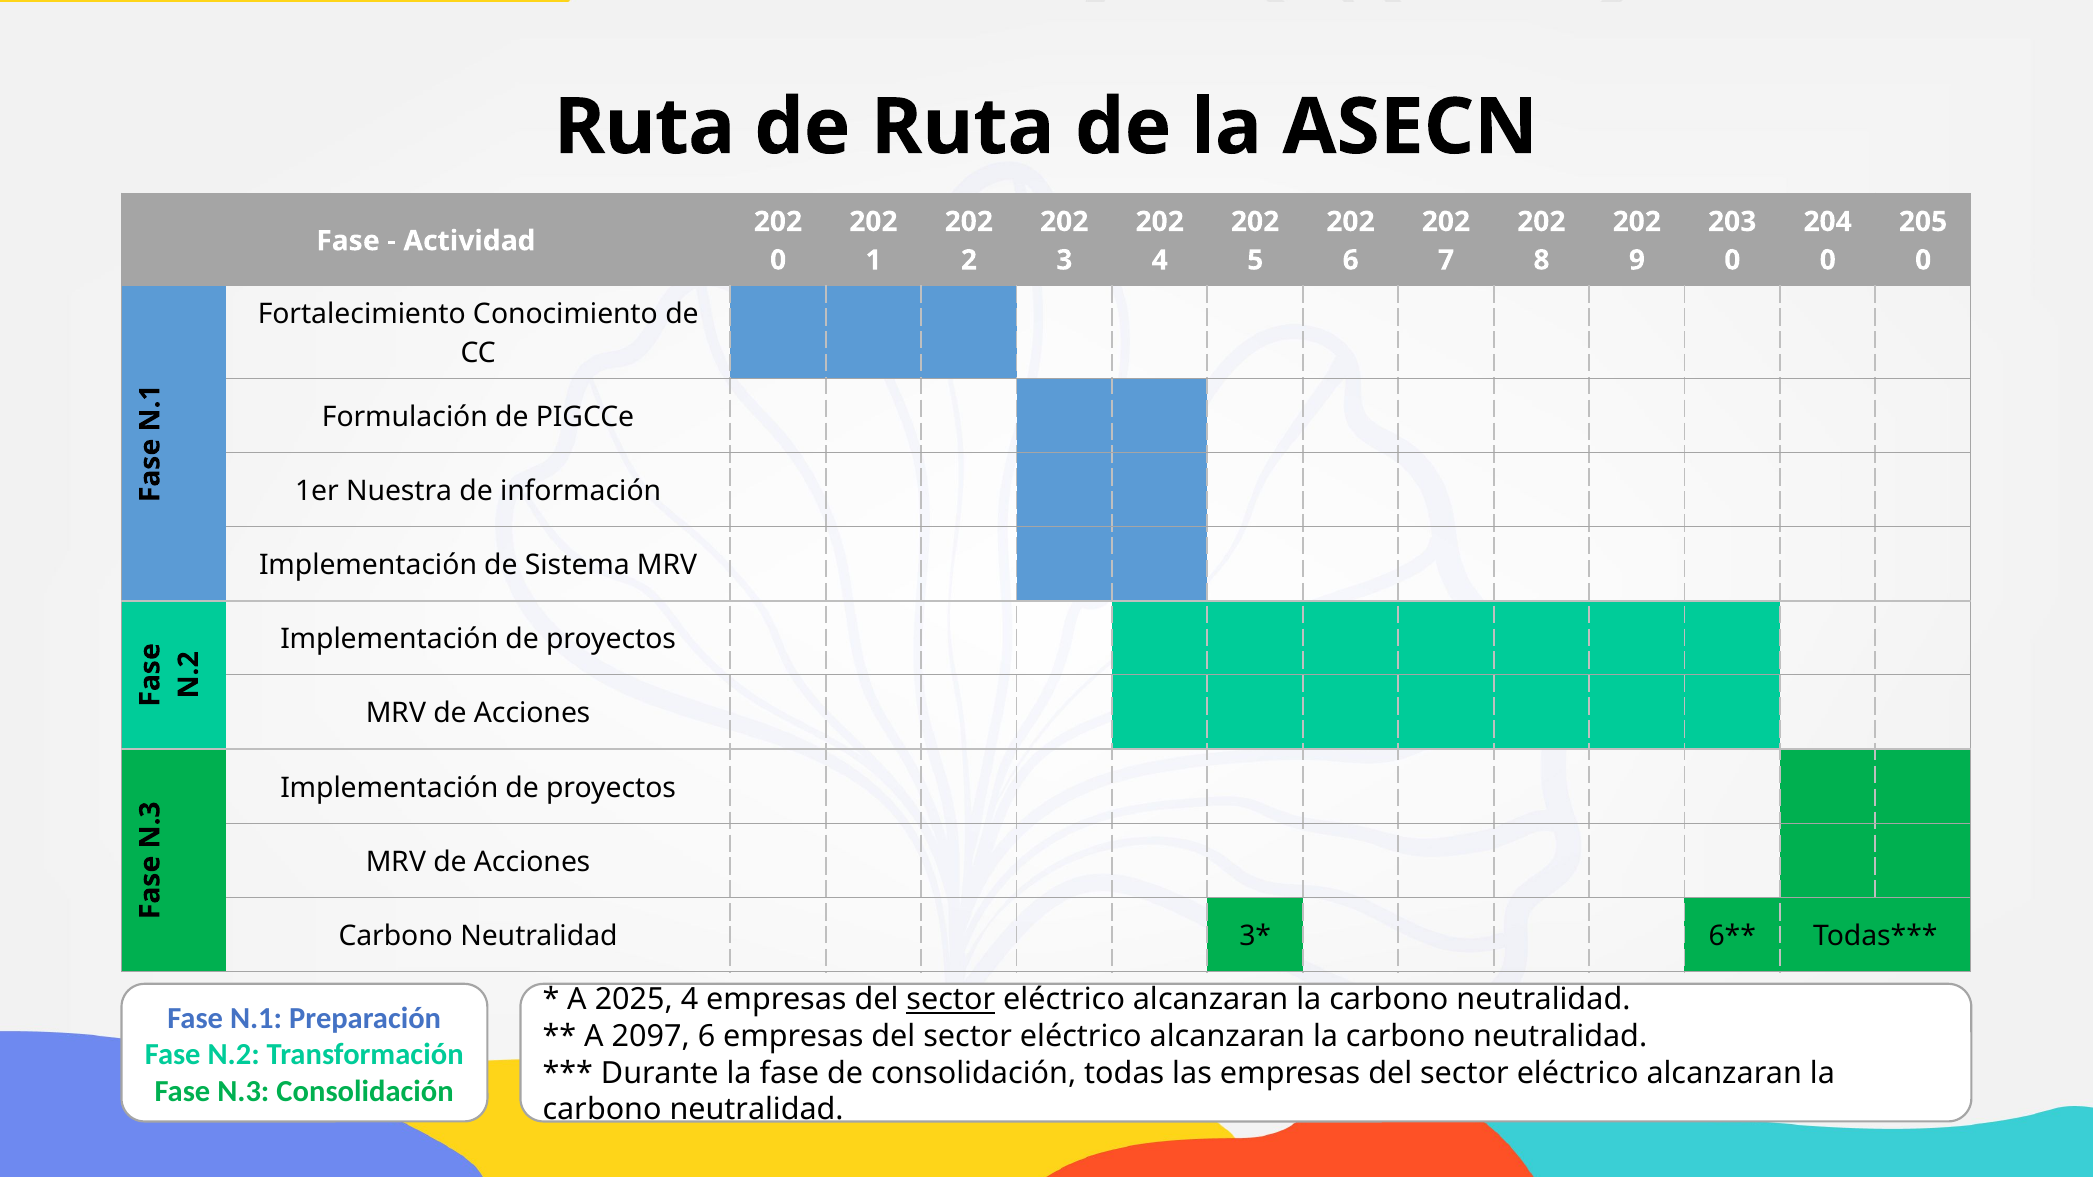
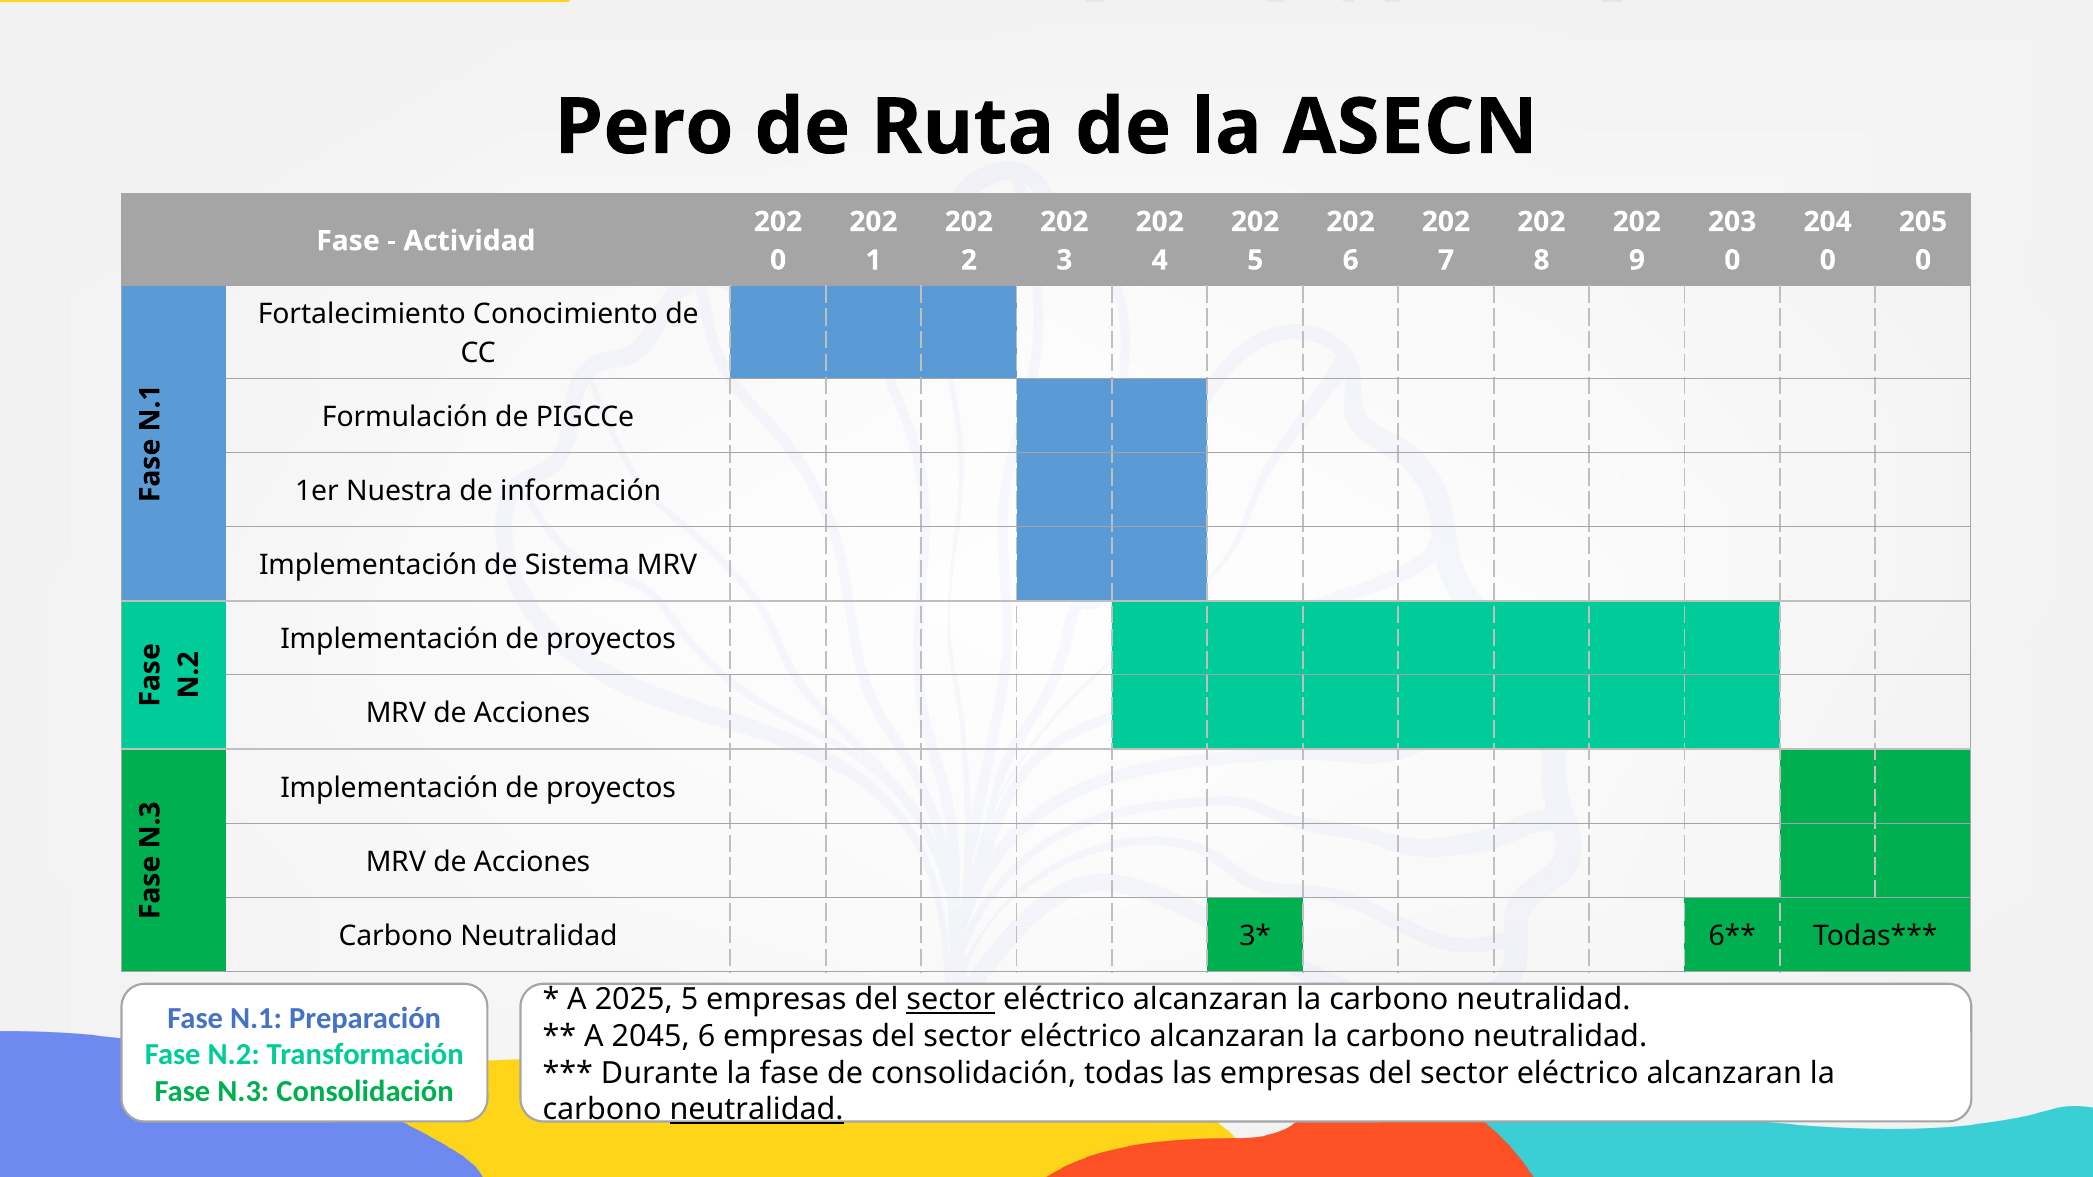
Ruta: Ruta -> Pero (644, 127)
2025 4: 4 -> 5 (689, 1000)
2097: 2097 -> 2045 (651, 1037)
neutralidad underline: none -> present (757, 1110)
